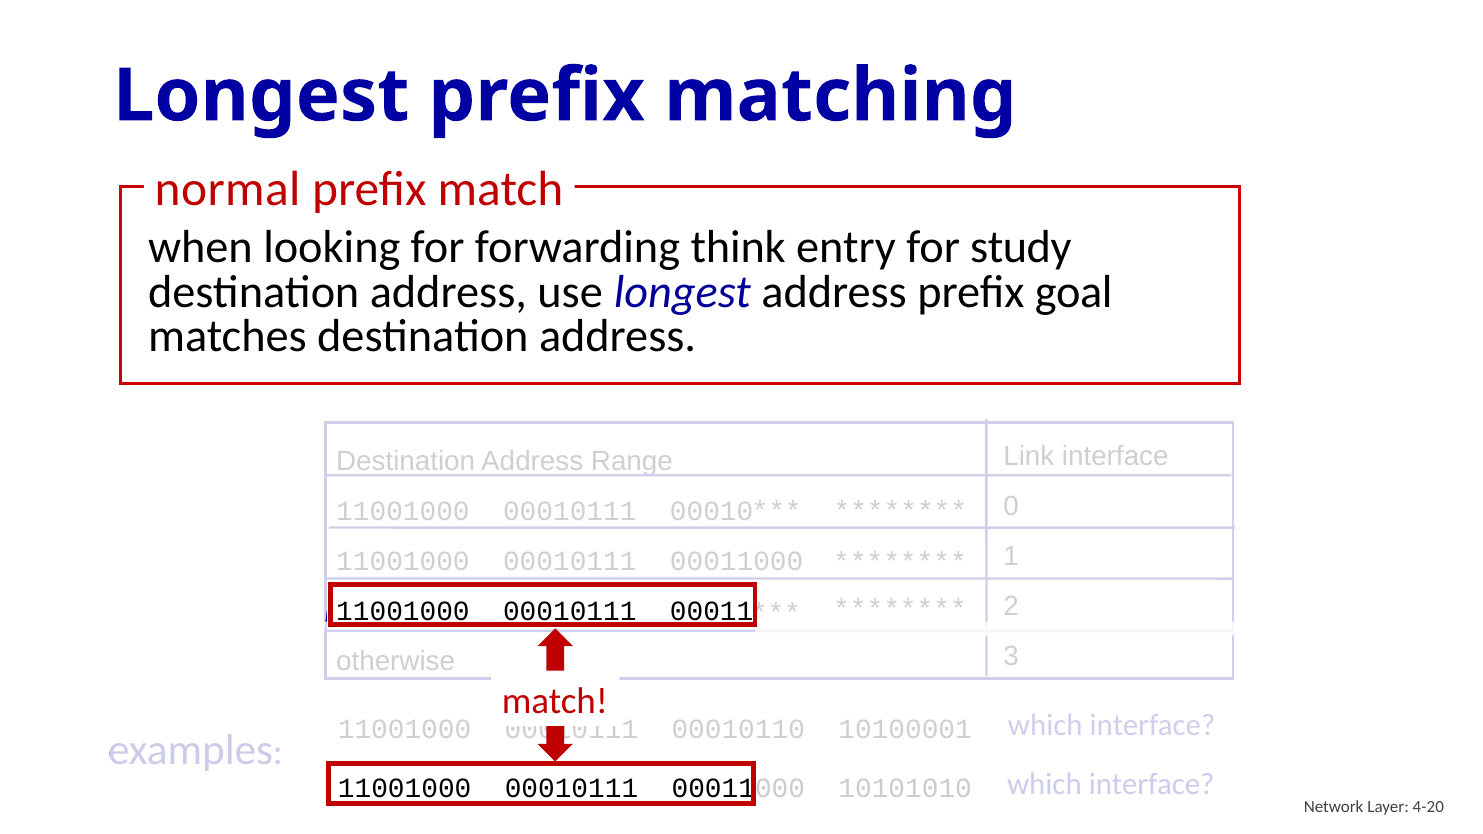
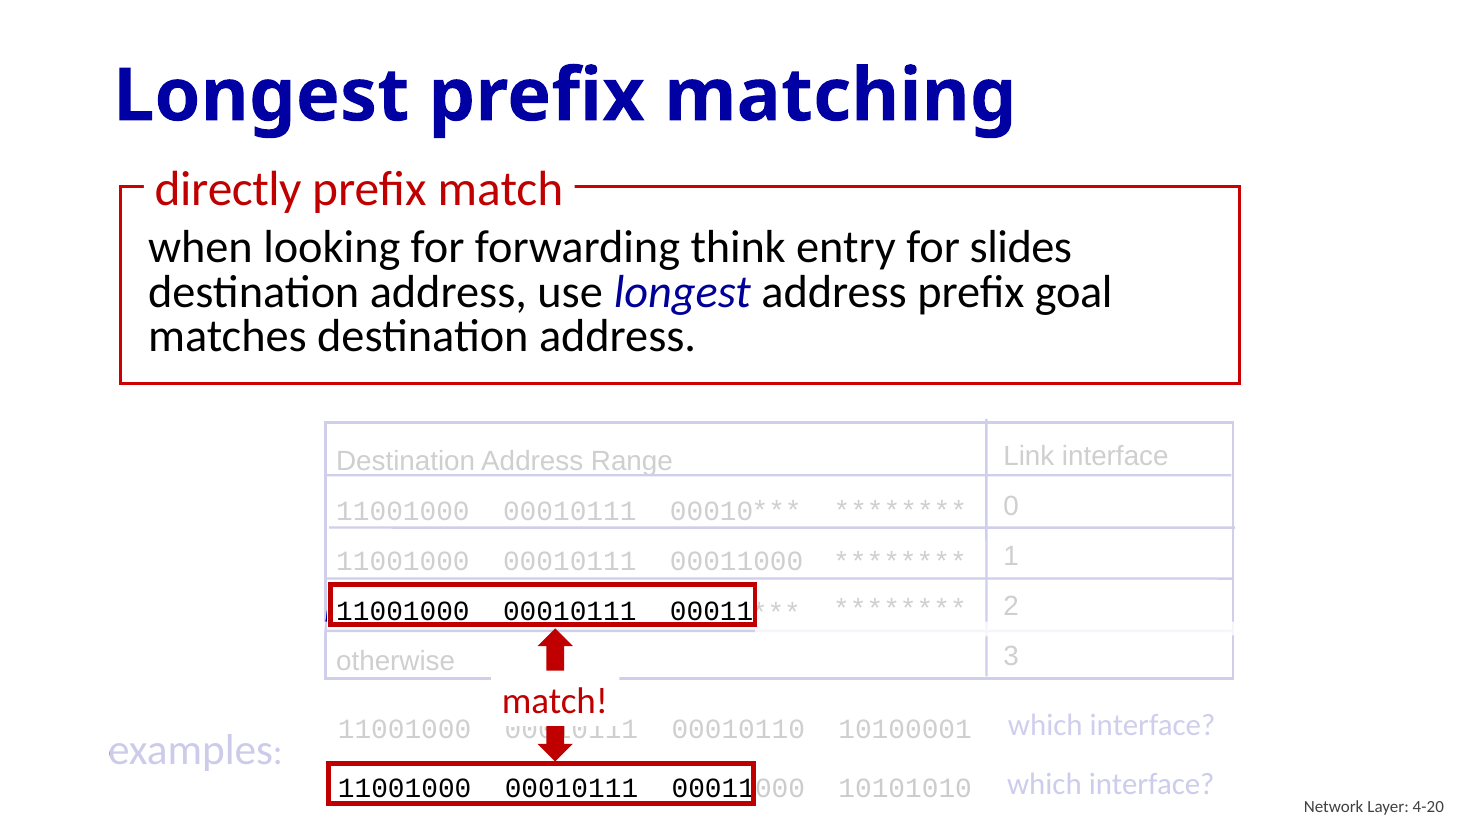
normal: normal -> directly (228, 189)
study: study -> slides (1021, 247)
